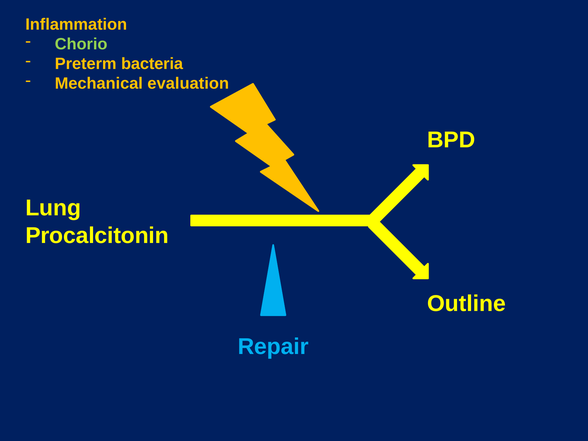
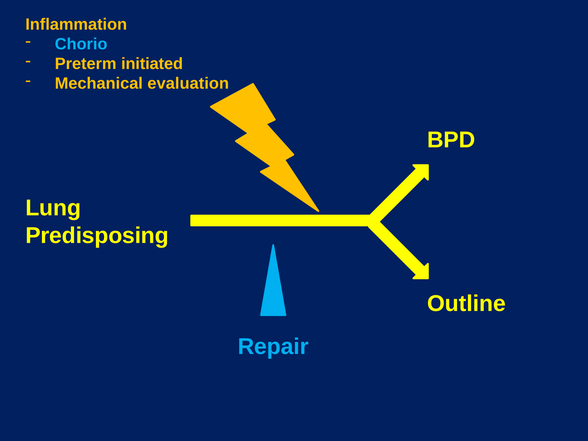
Chorio colour: light green -> light blue (81, 44)
bacteria: bacteria -> initiated (152, 64)
Procalcitonin: Procalcitonin -> Predisposing (97, 235)
